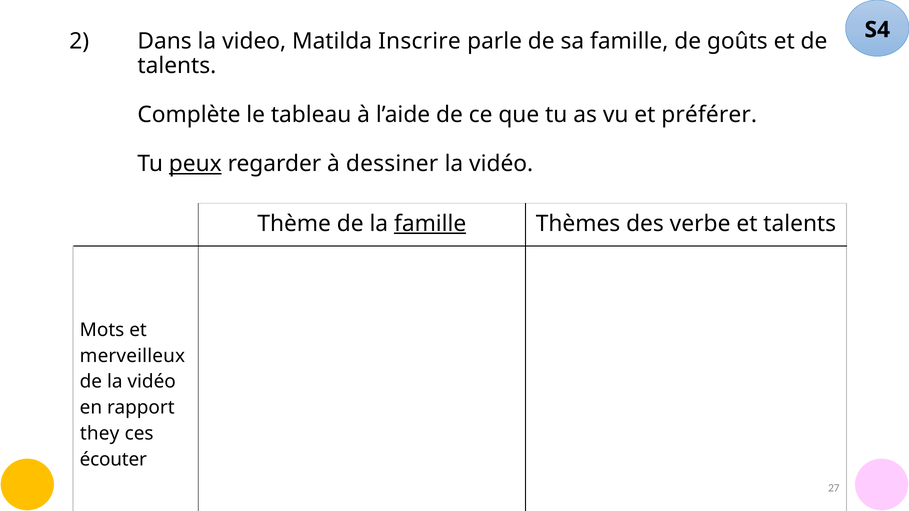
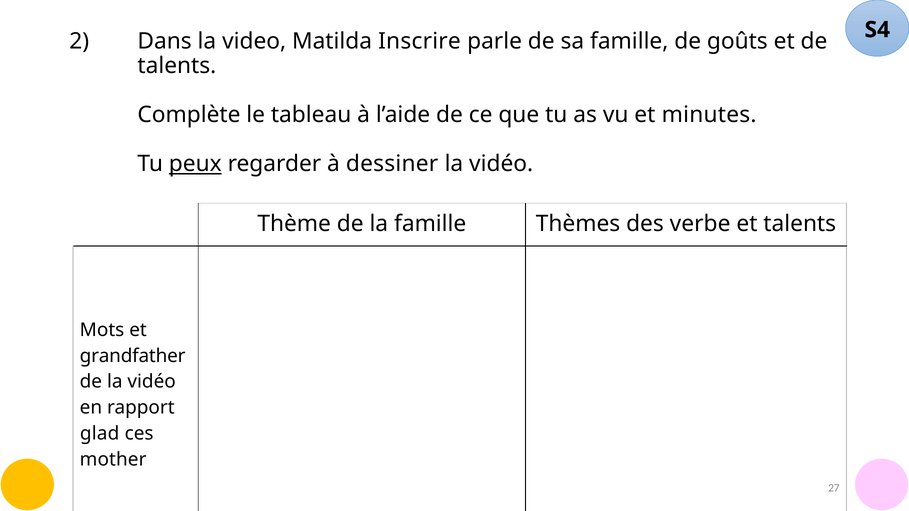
préférer: préférer -> minutes (709, 115)
famille underline: present -> none (430, 224)
merveilleux: merveilleux -> grandfather (133, 356)
they: they -> glad (100, 434)
écouter: écouter -> mother (113, 460)
